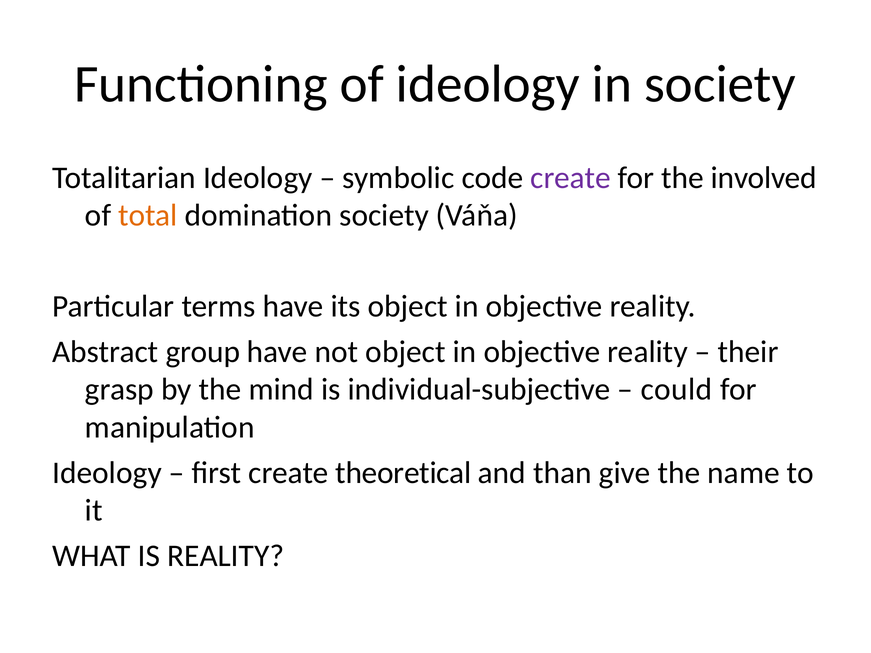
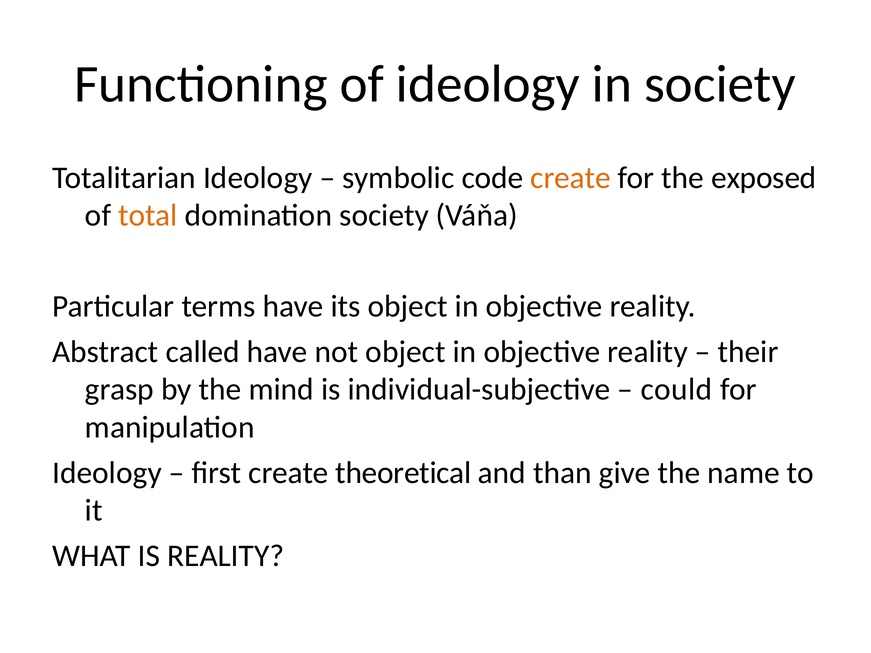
create colour: purple -> orange (571, 178)
involved: involved -> exposed (764, 178)
group: group -> called (203, 352)
